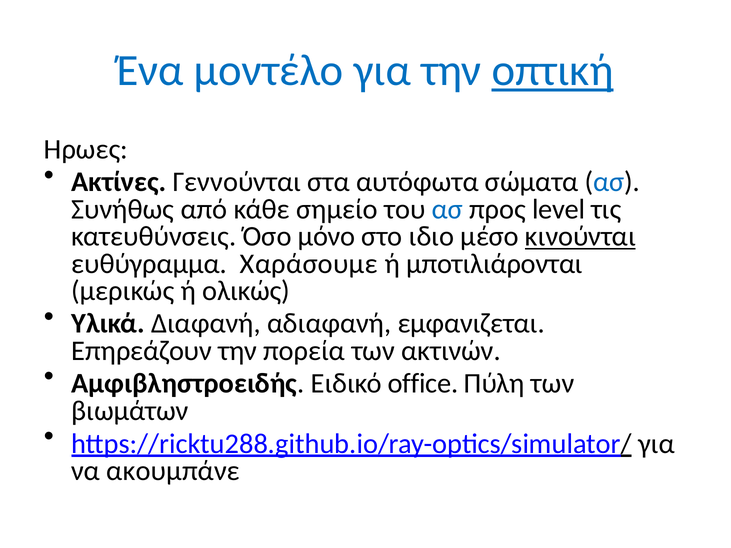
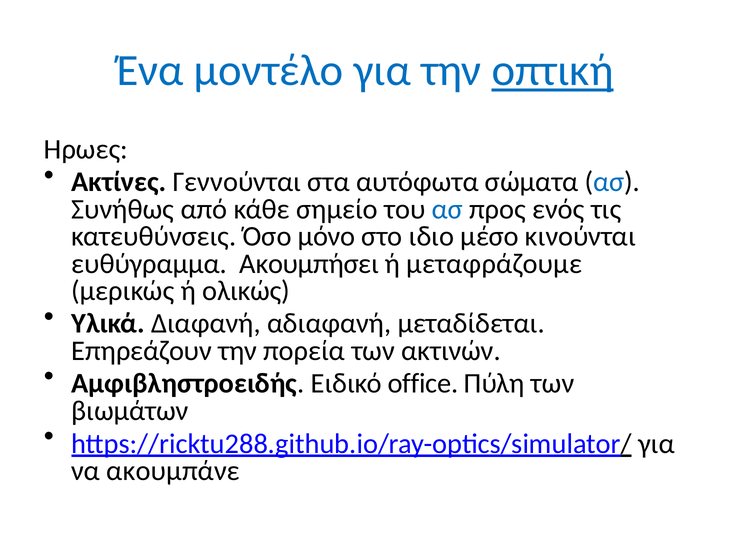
level: level -> ενός (558, 209)
κινούνται underline: present -> none (580, 237)
Χαράσουμε: Χαράσουμε -> Ακουμπήσει (309, 264)
μποτιλιάρονται: μποτιλιάρονται -> μεταφράζουμε (494, 264)
εμφανιζεται: εμφανιζεται -> μεταδίδεται (471, 324)
